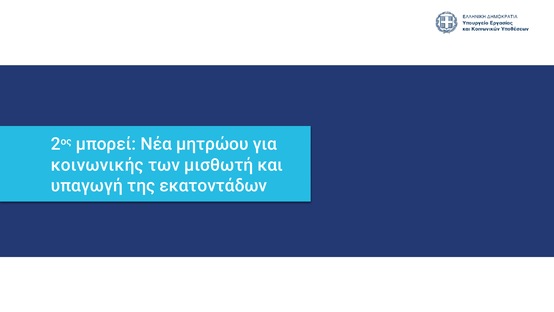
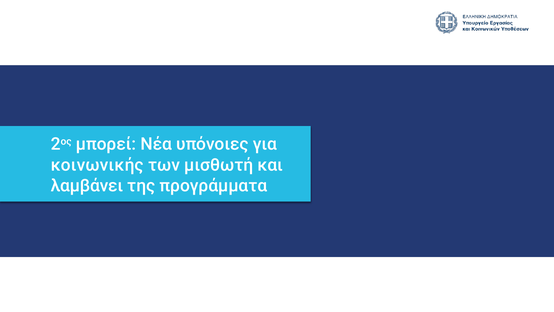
μητρώου: μητρώου -> υπόνοιες (212, 144)
υπαγωγή: υπαγωγή -> λαμβάνει (87, 186)
εκατοντάδων: εκατοντάδων -> προγράμματα (213, 186)
